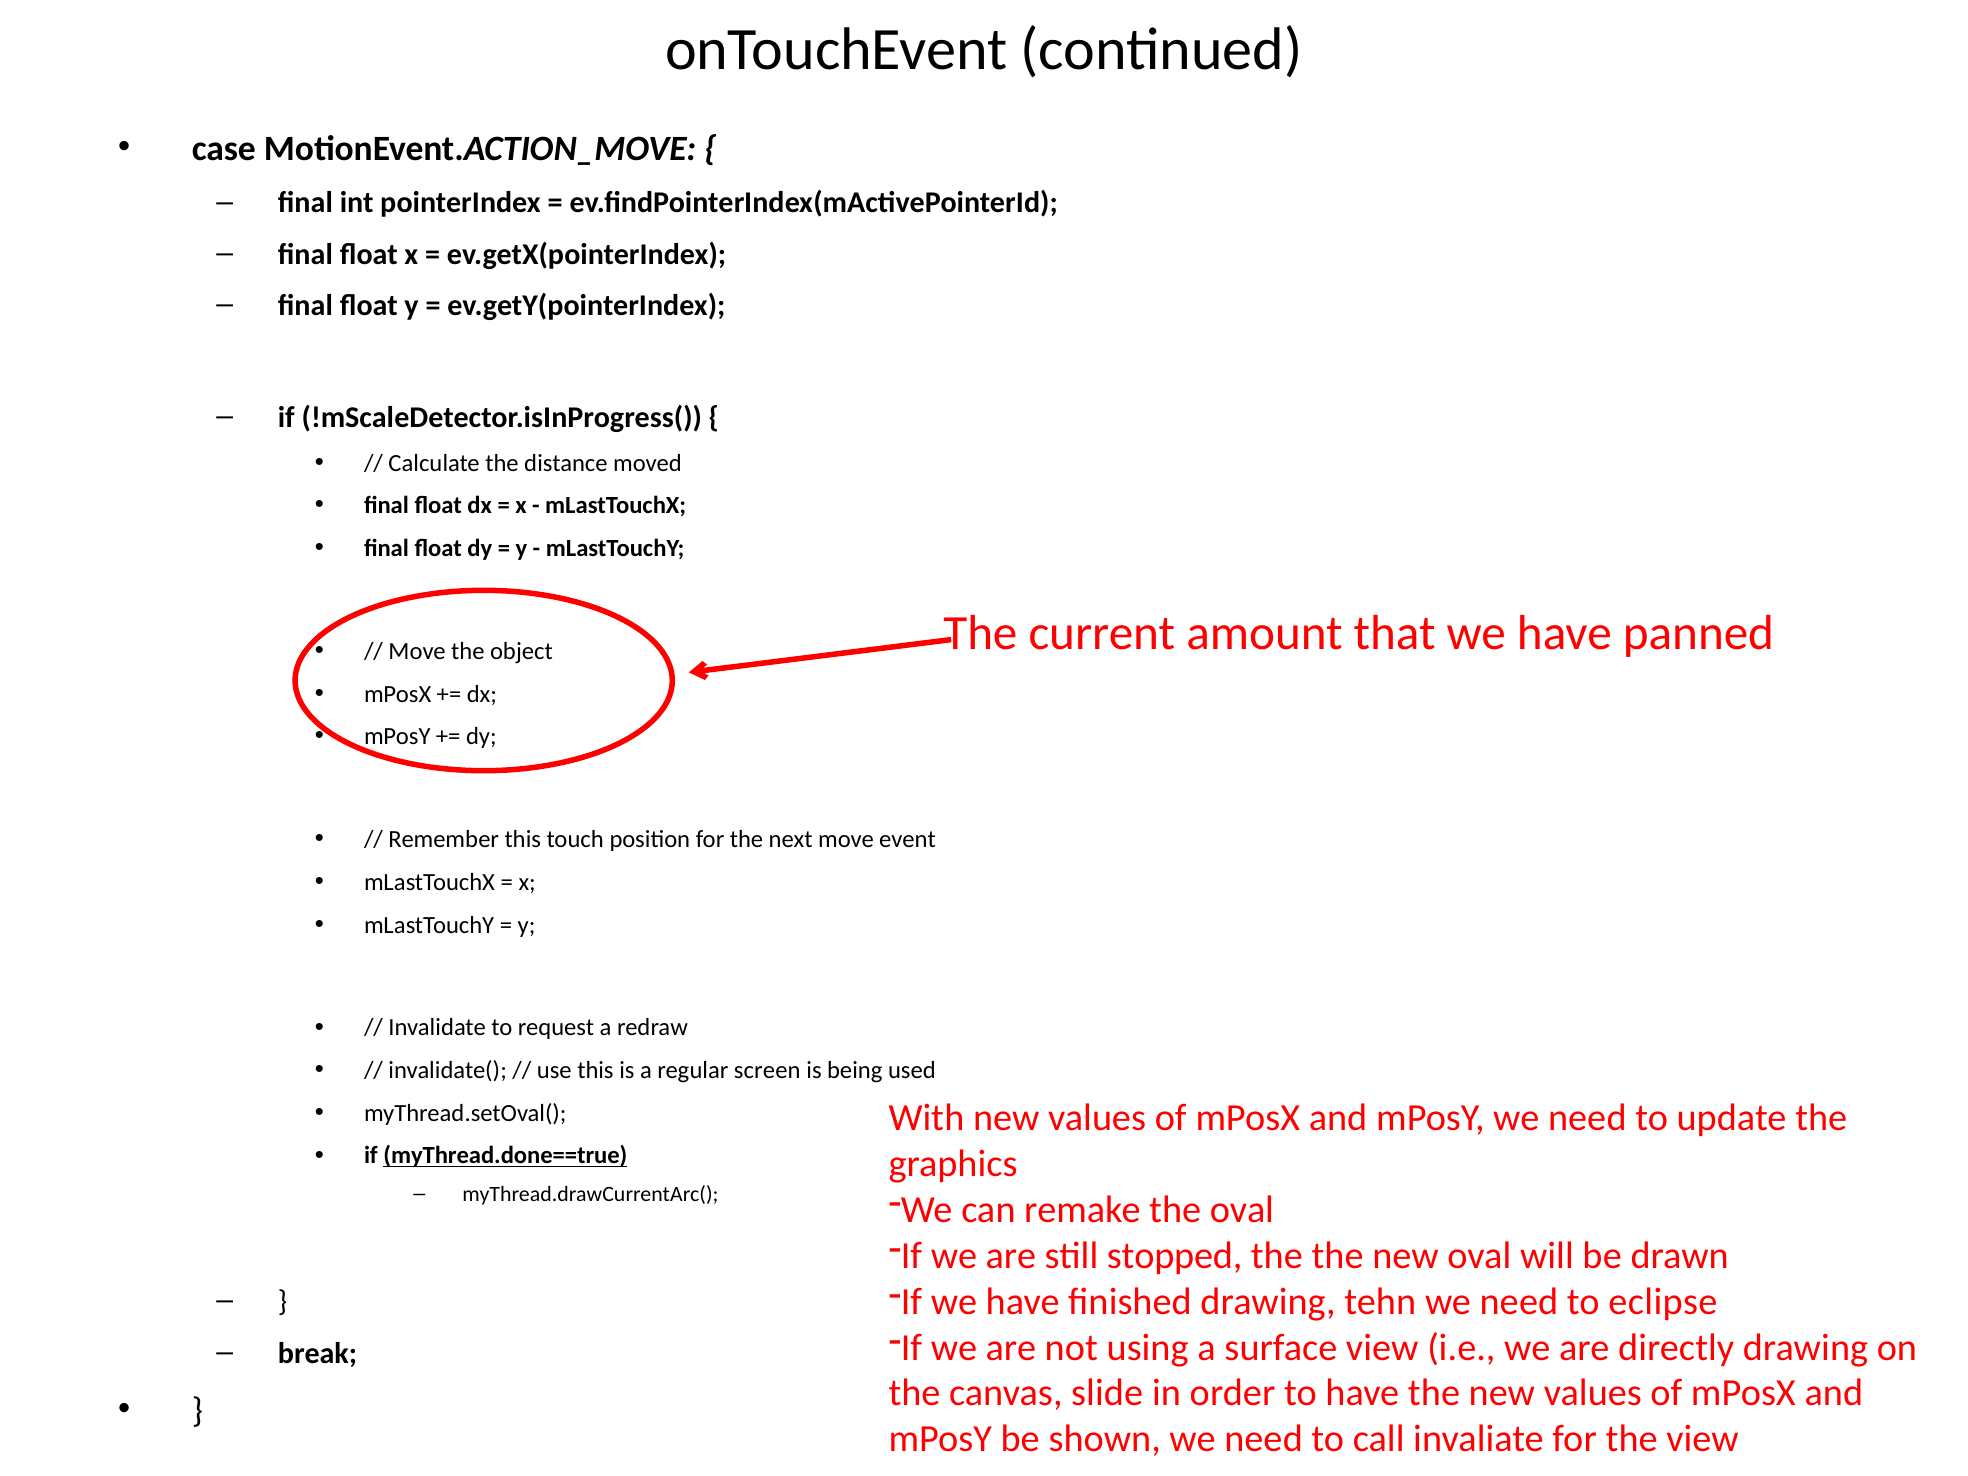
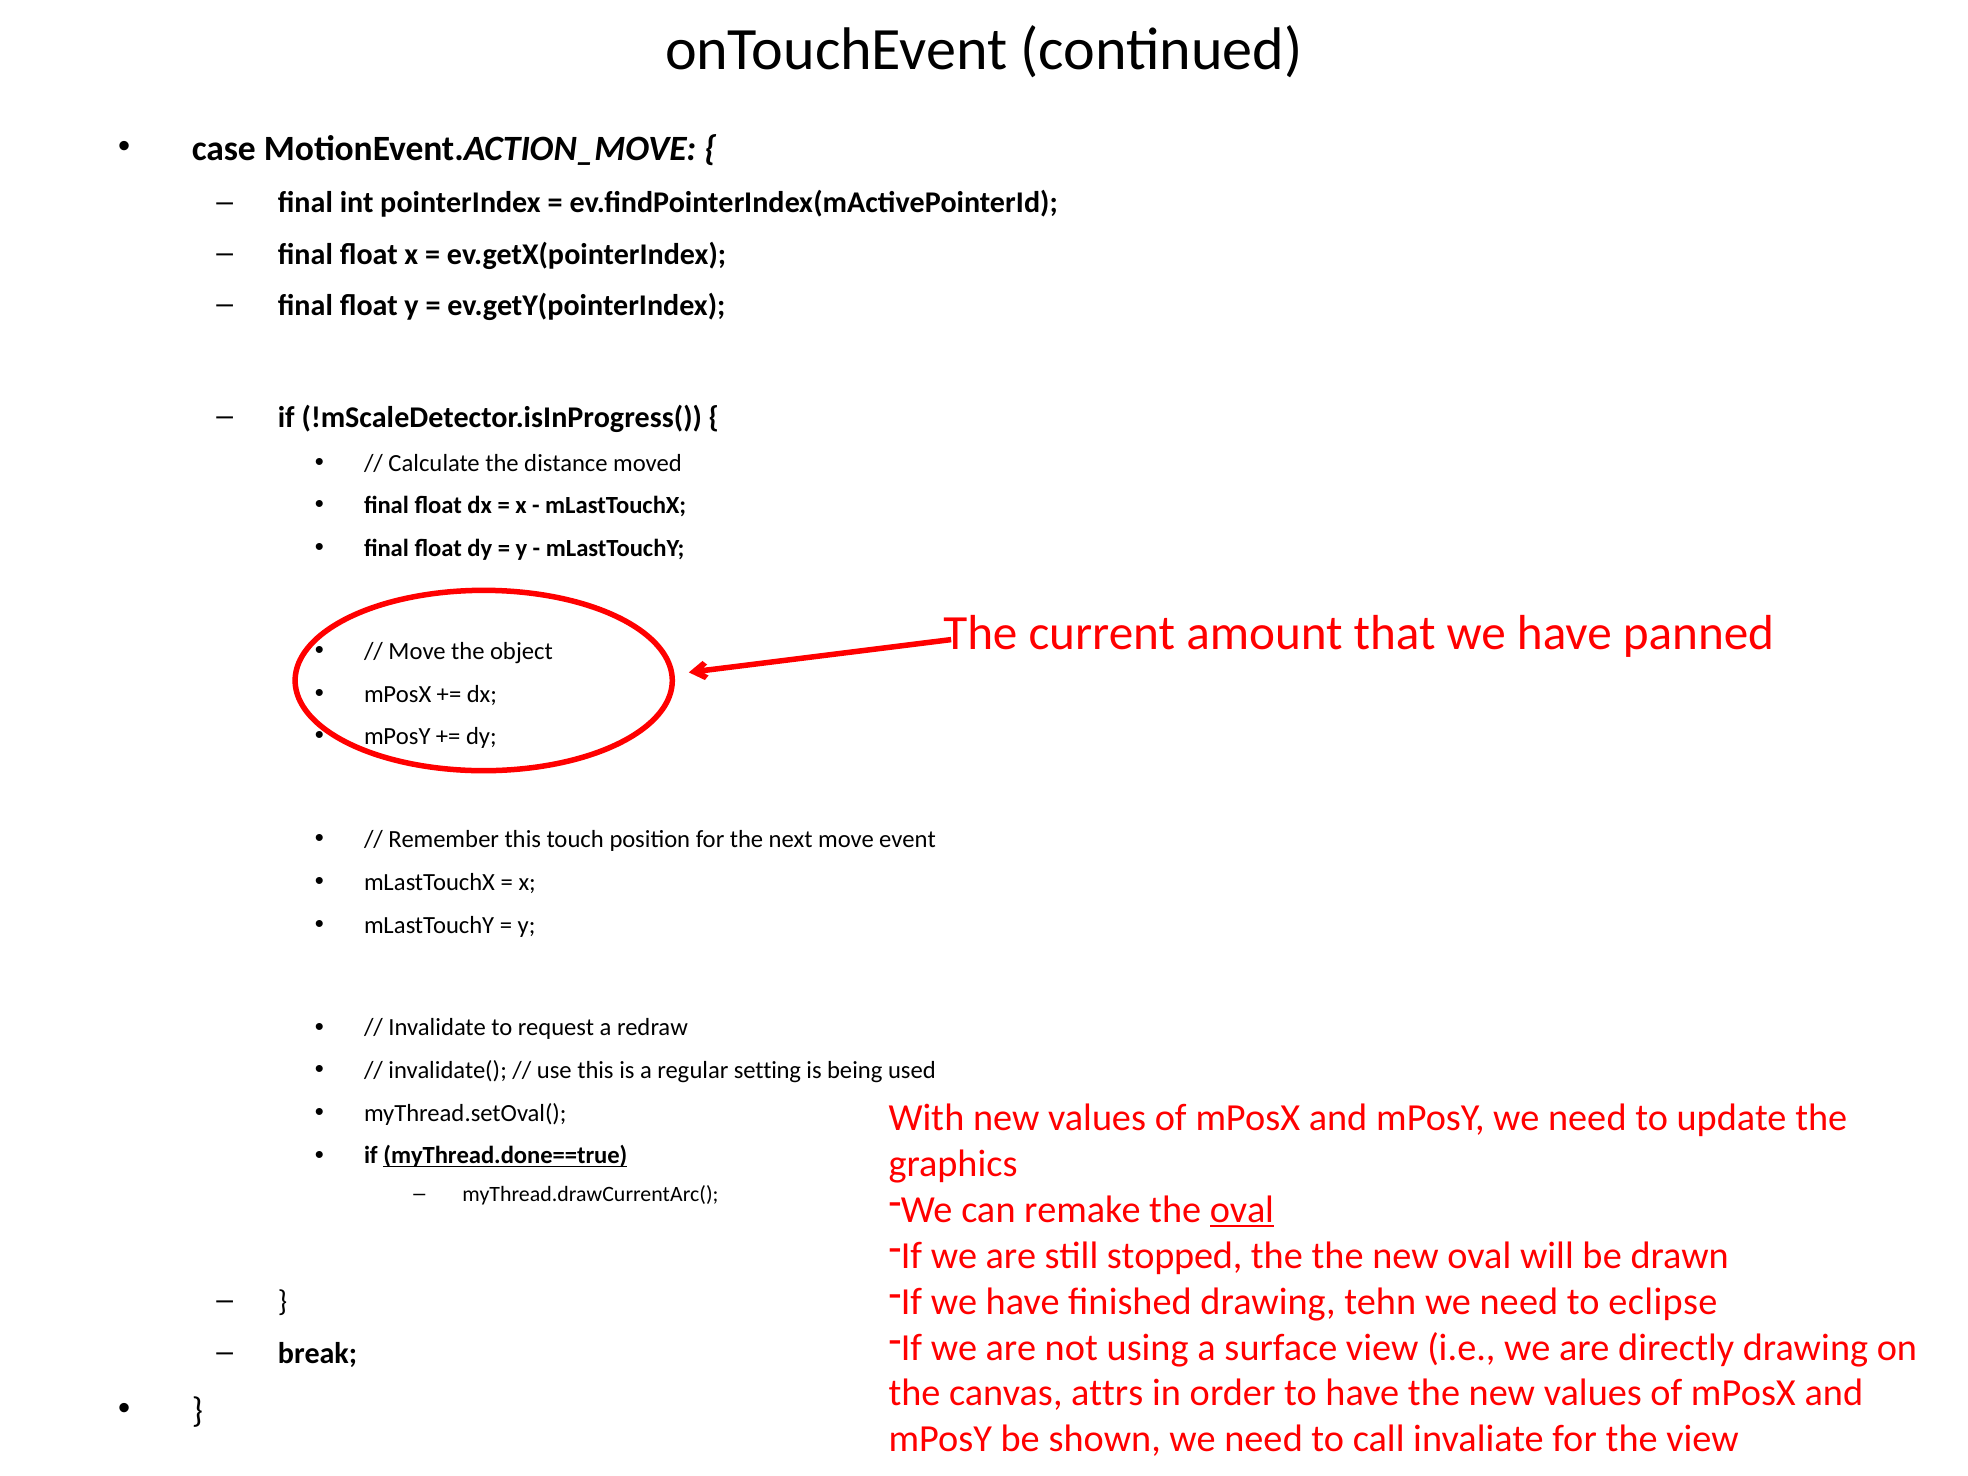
screen: screen -> setting (767, 1070)
oval underline: none -> present (1242, 1210)
slide: slide -> attrs (1107, 1393)
